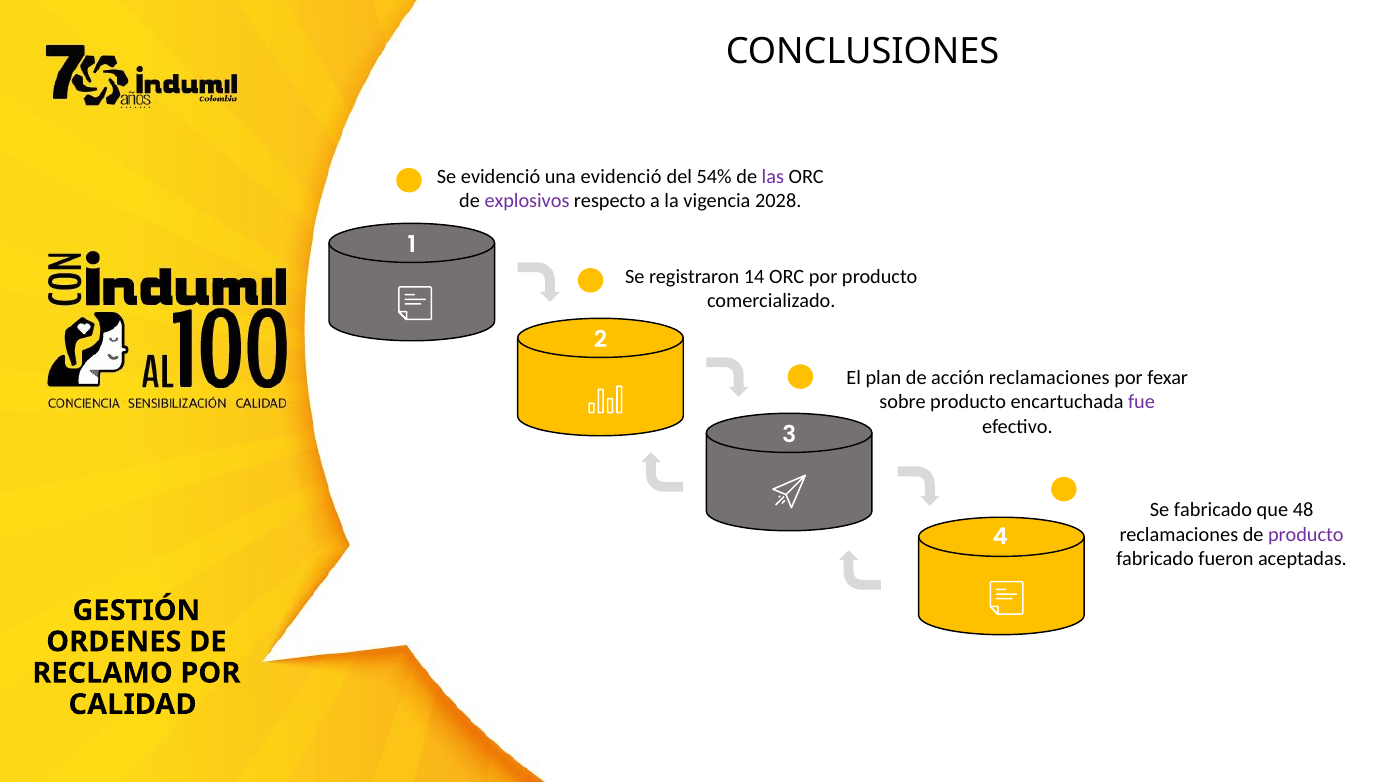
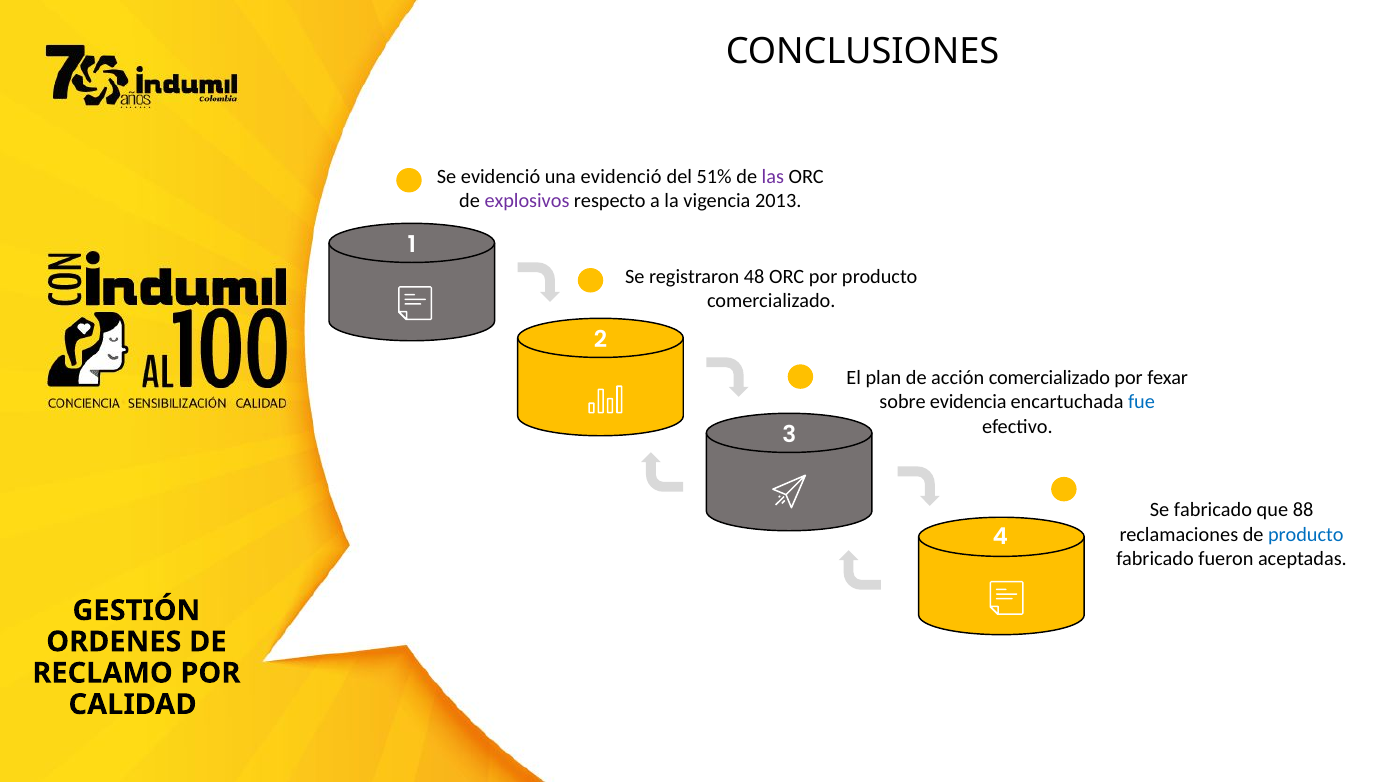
54%: 54% -> 51% (714, 177)
2028: 2028 -> 2013 (778, 201)
14: 14 -> 48 (754, 276)
acción reclamaciones: reclamaciones -> comercializado (1049, 378)
sobre producto: producto -> evidencia (968, 402)
fue colour: purple -> blue (1142, 402)
48: 48 -> 88 (1303, 510)
producto colour: purple -> blue (1306, 535)
